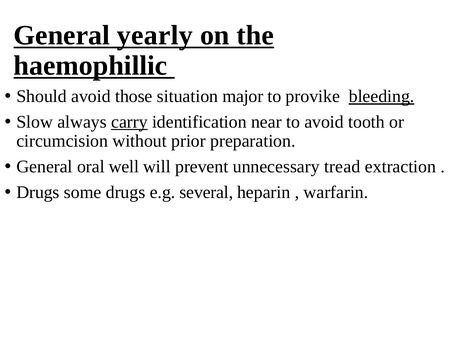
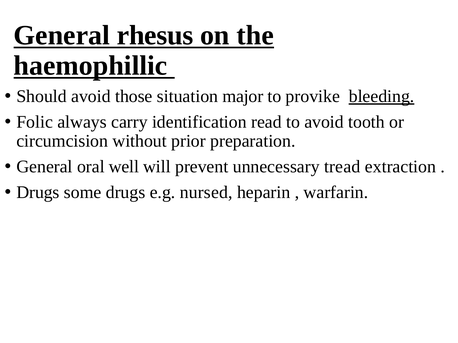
yearly: yearly -> rhesus (155, 35)
Slow: Slow -> Folic (35, 122)
carry underline: present -> none (129, 122)
near: near -> read (266, 122)
several: several -> nursed (206, 193)
